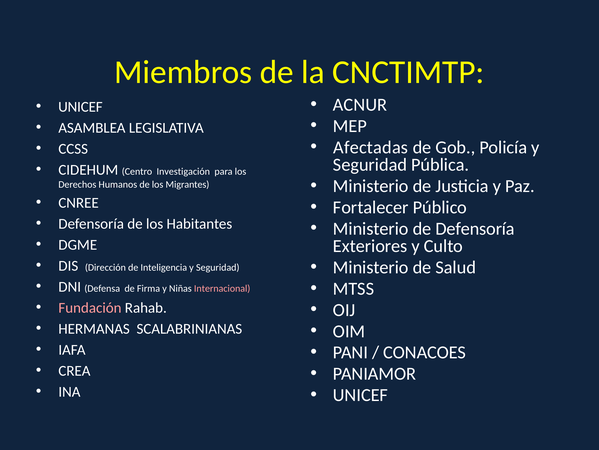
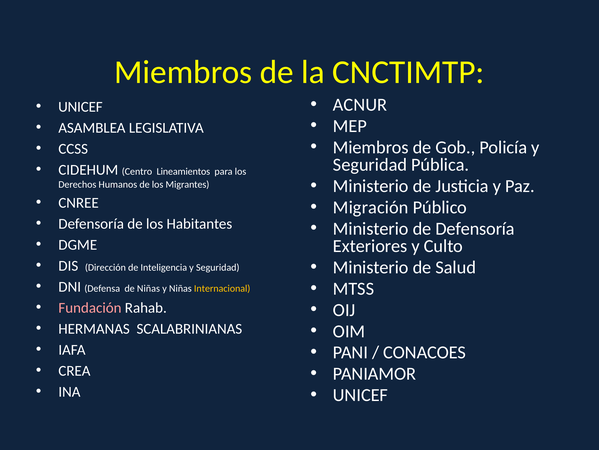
Afectadas: Afectadas -> Miembros (371, 147)
Investigación: Investigación -> Lineamientos (183, 171)
Fortalecer: Fortalecer -> Migración (371, 207)
de Firma: Firma -> Niñas (148, 288)
Internacional colour: pink -> yellow (222, 288)
